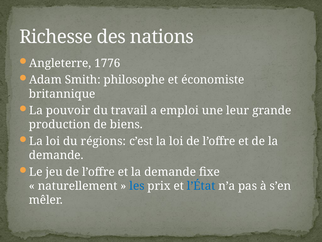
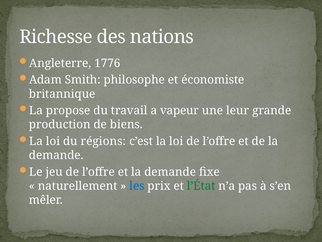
pouvoir: pouvoir -> propose (68, 110)
emploi: emploi -> vapeur (180, 110)
l’État colour: blue -> green (201, 186)
